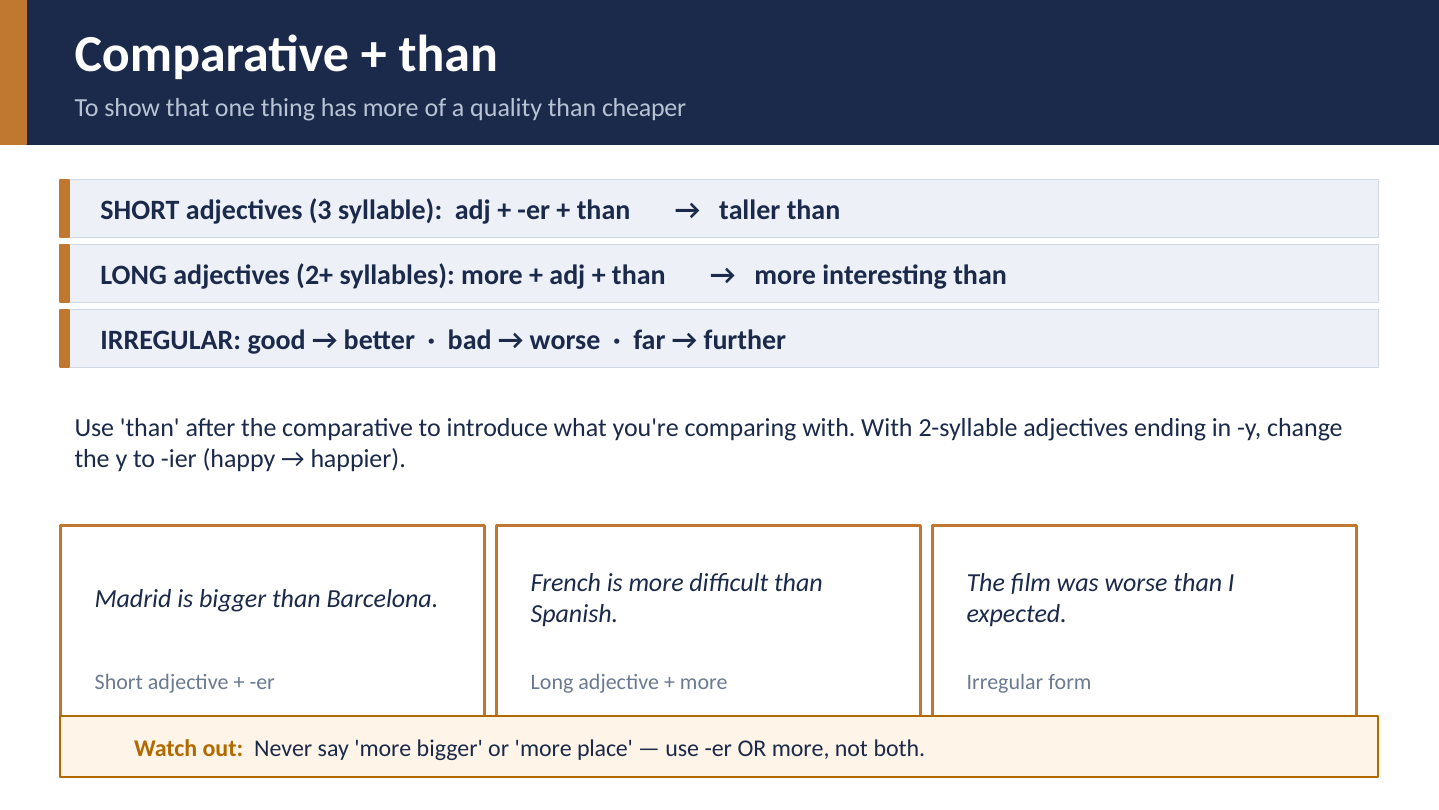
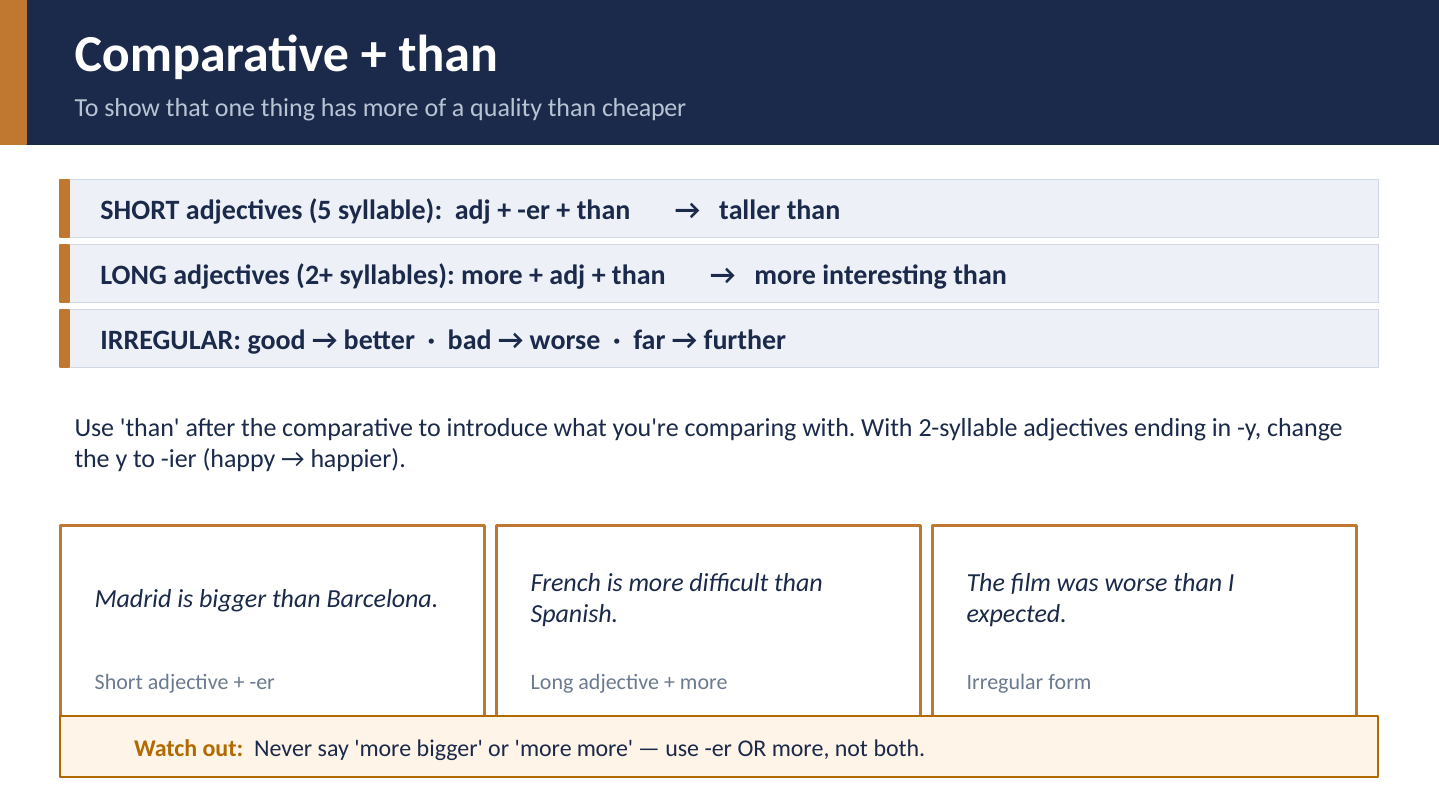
3: 3 -> 5 (320, 211)
more place: place -> more (605, 748)
